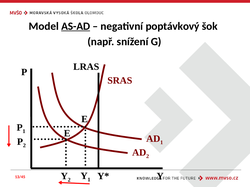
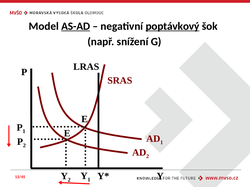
poptávkový underline: none -> present (173, 26)
